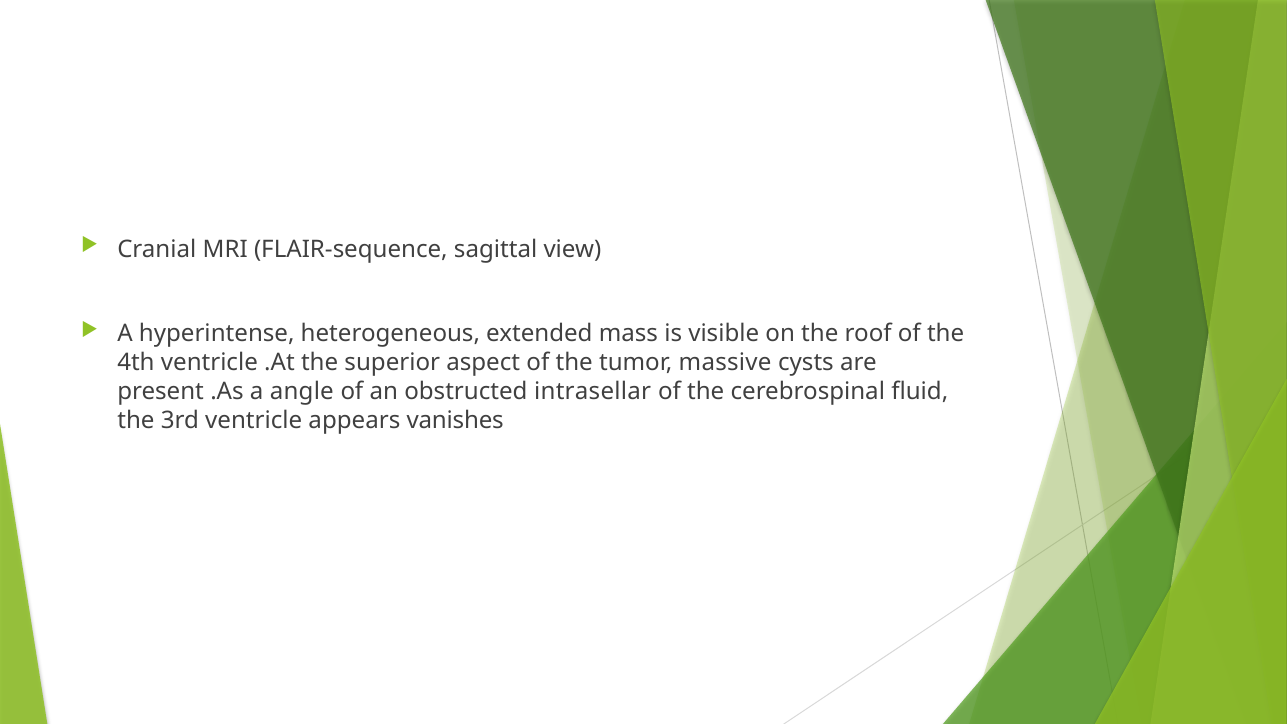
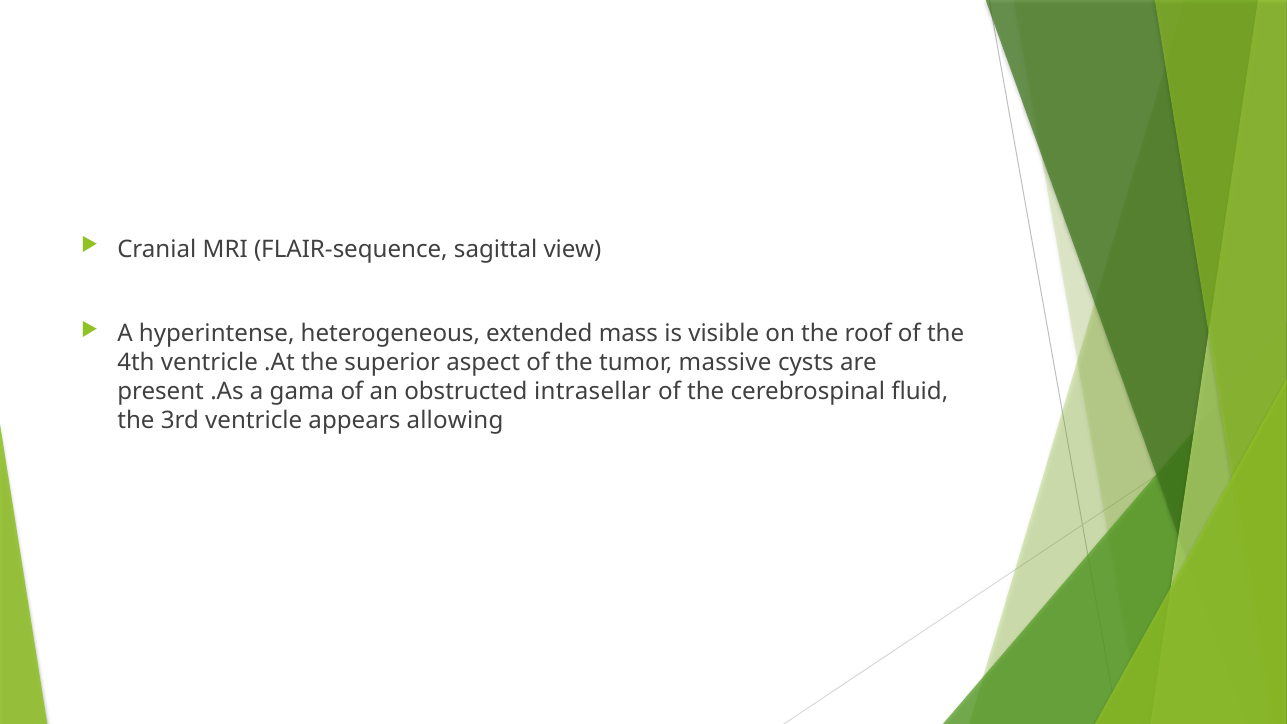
angle: angle -> gama (302, 392)
vanishes: vanishes -> allowing (455, 421)
